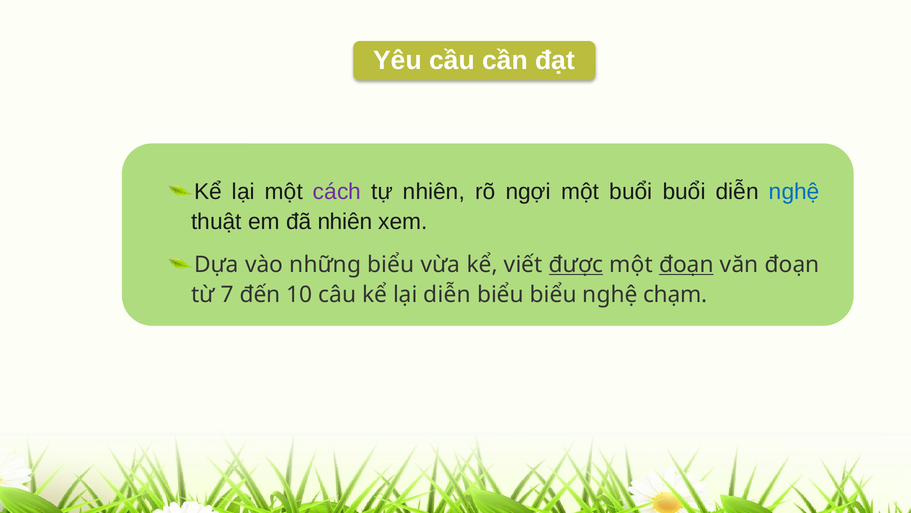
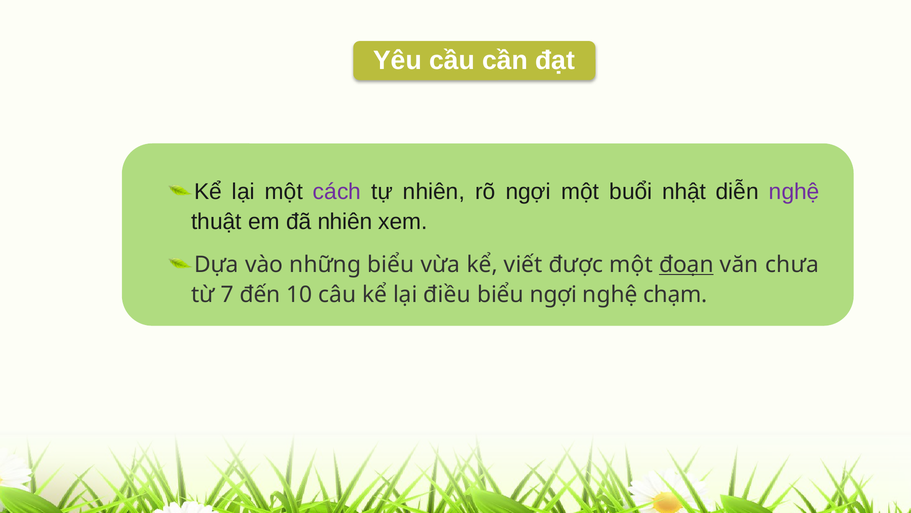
buổi buổi: buổi -> nhật (684, 191)
nghệ colour: blue -> purple (794, 191)
được underline: present -> none (576, 264)
văn đoạn: đoạn -> chưa (792, 264)
lại diễn: diễn -> điều (447, 294)
biểu biểu: biểu -> ngợi (553, 294)
